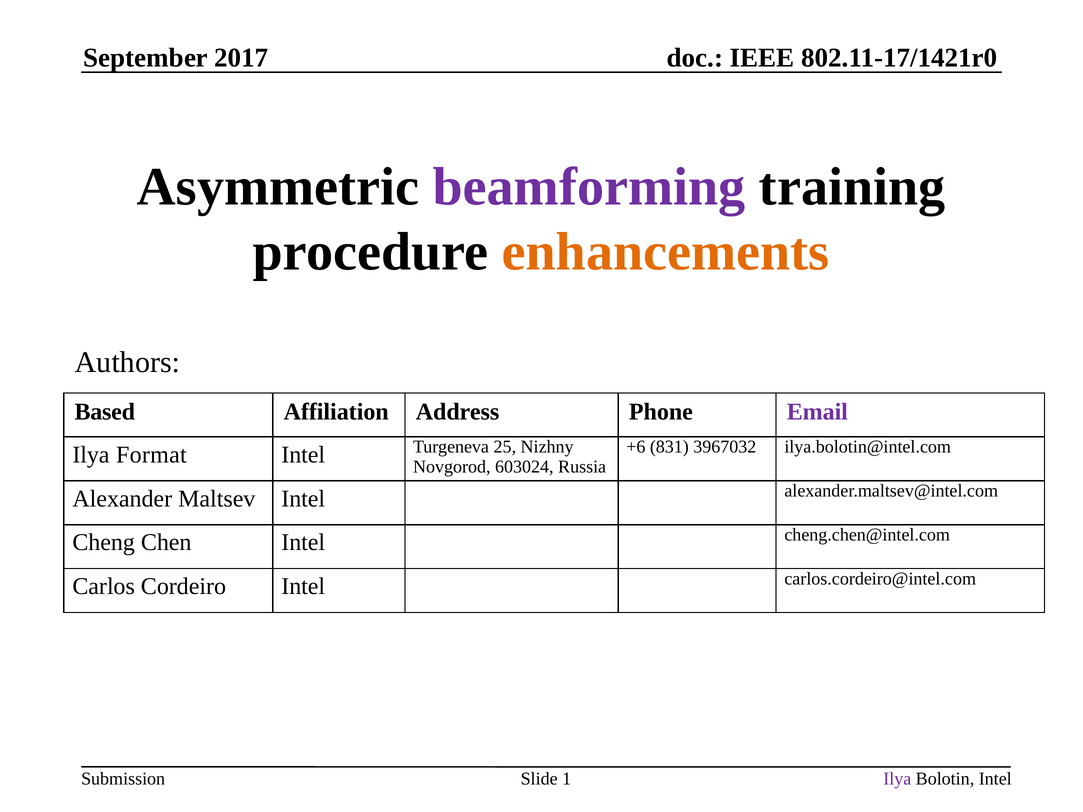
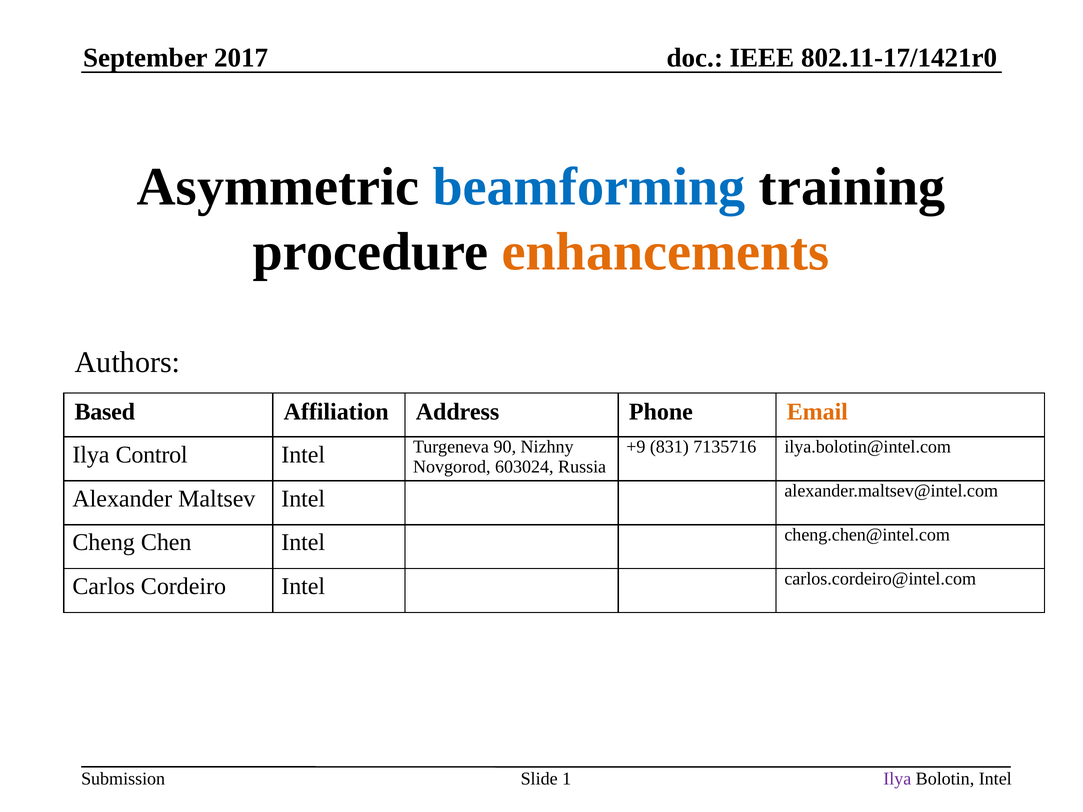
beamforming colour: purple -> blue (589, 187)
Email colour: purple -> orange (817, 412)
+6: +6 -> +9 (636, 447)
3967032: 3967032 -> 7135716 (725, 447)
Format: Format -> Control (152, 455)
25: 25 -> 90 (505, 447)
